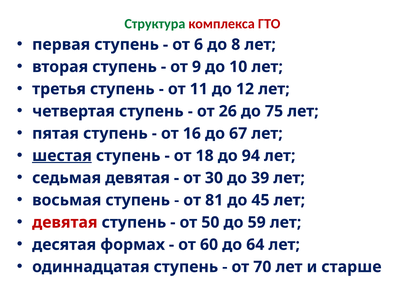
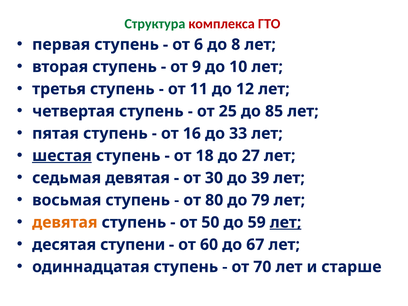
26: 26 -> 25 (228, 111)
75: 75 -> 85 (274, 111)
67: 67 -> 33 (238, 133)
94: 94 -> 27 (251, 156)
81: 81 -> 80 (214, 200)
45: 45 -> 79 (260, 200)
девятая colour: red -> orange (65, 222)
лет underline: none -> present (286, 222)
формах: формах -> ступени (133, 245)
64: 64 -> 67 (255, 245)
